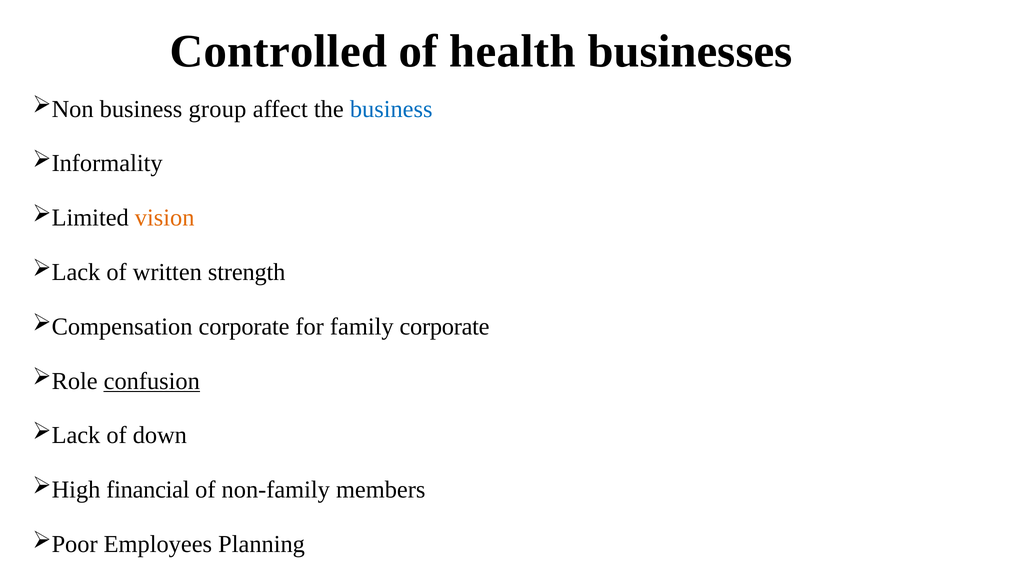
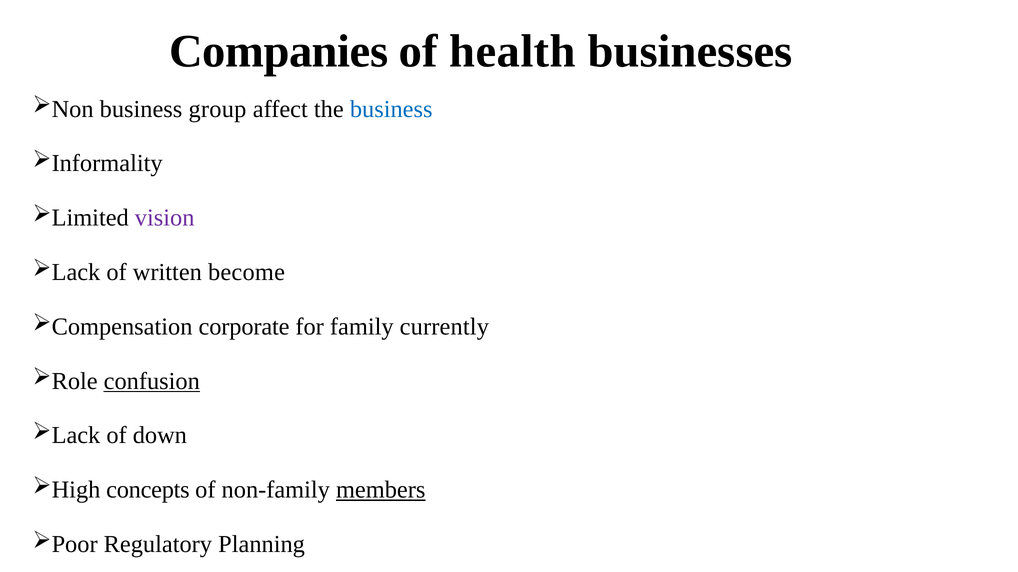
Controlled: Controlled -> Companies (279, 51)
vision colour: orange -> purple (165, 218)
strength: strength -> become (246, 272)
family corporate: corporate -> currently (444, 327)
financial: financial -> concepts (148, 490)
members underline: none -> present (381, 490)
Employees: Employees -> Regulatory (158, 545)
